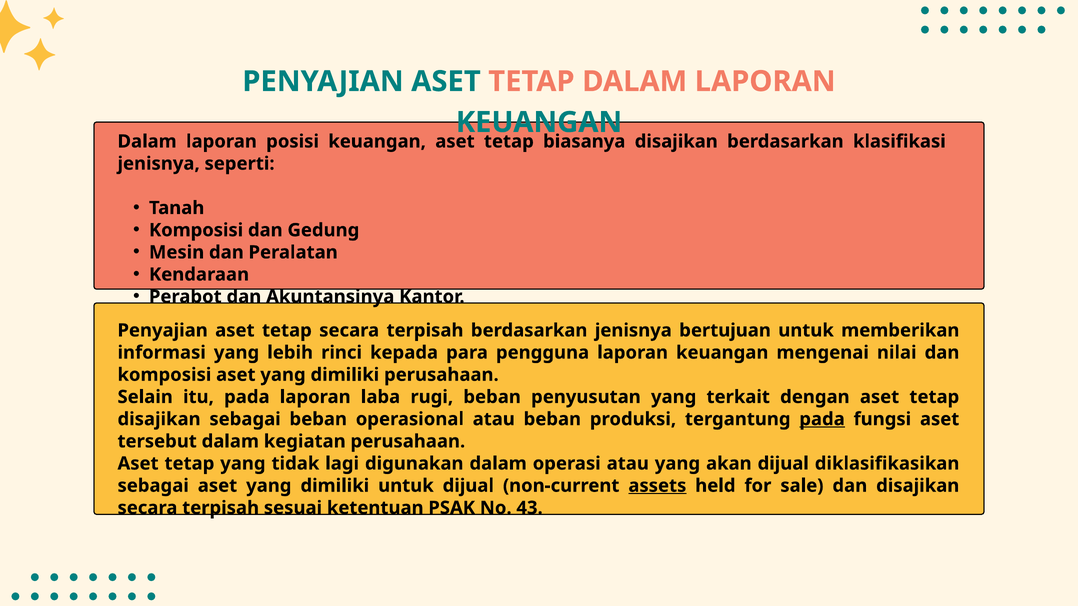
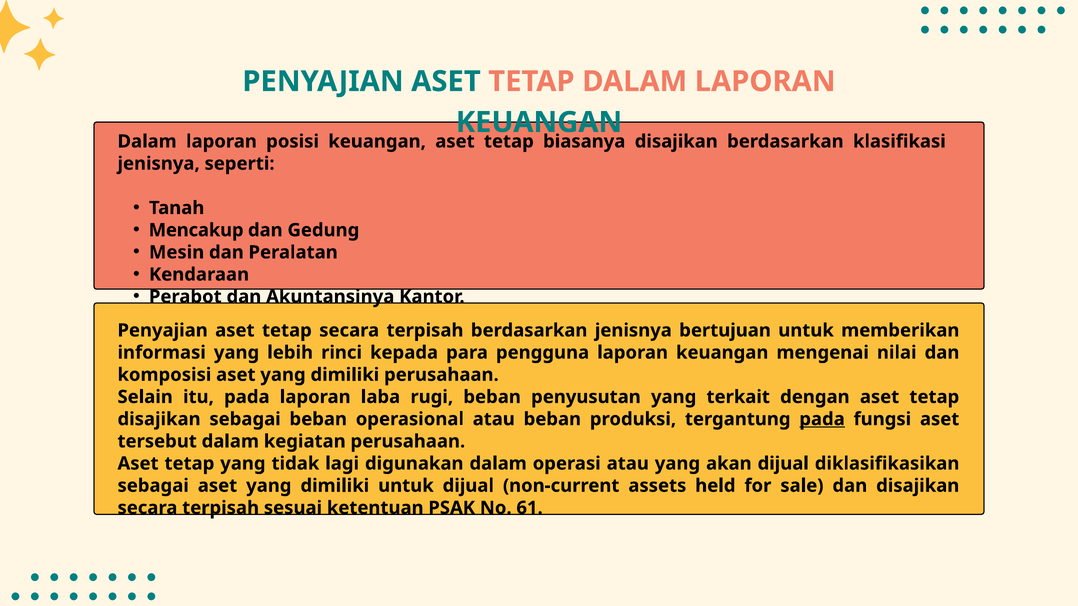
Komposisi: Komposisi -> Mencakup (196, 230)
assets underline: present -> none (657, 486)
43: 43 -> 61 (530, 508)
